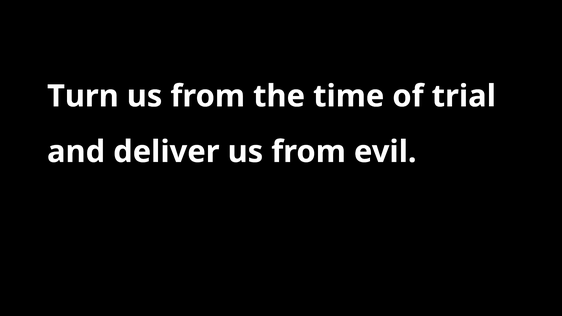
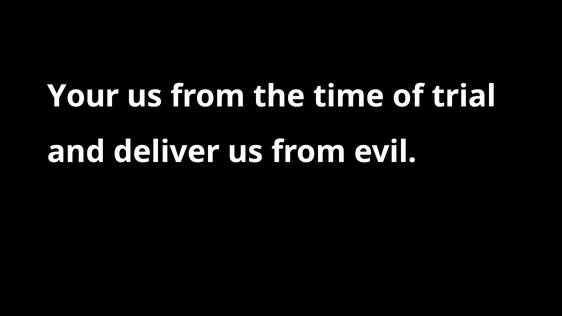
Turn: Turn -> Your (83, 96)
